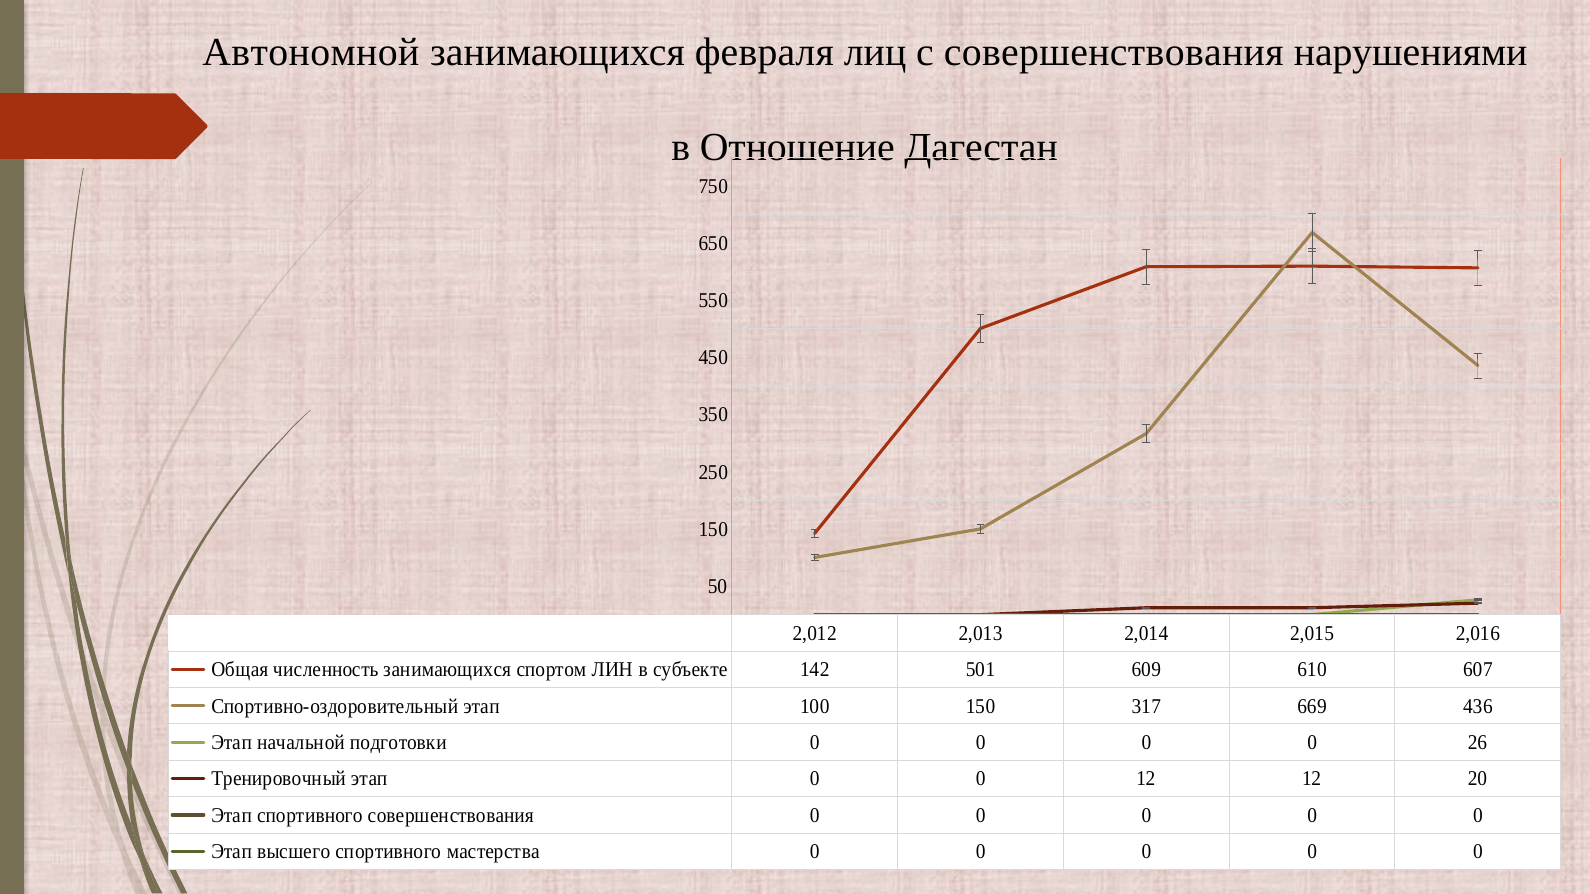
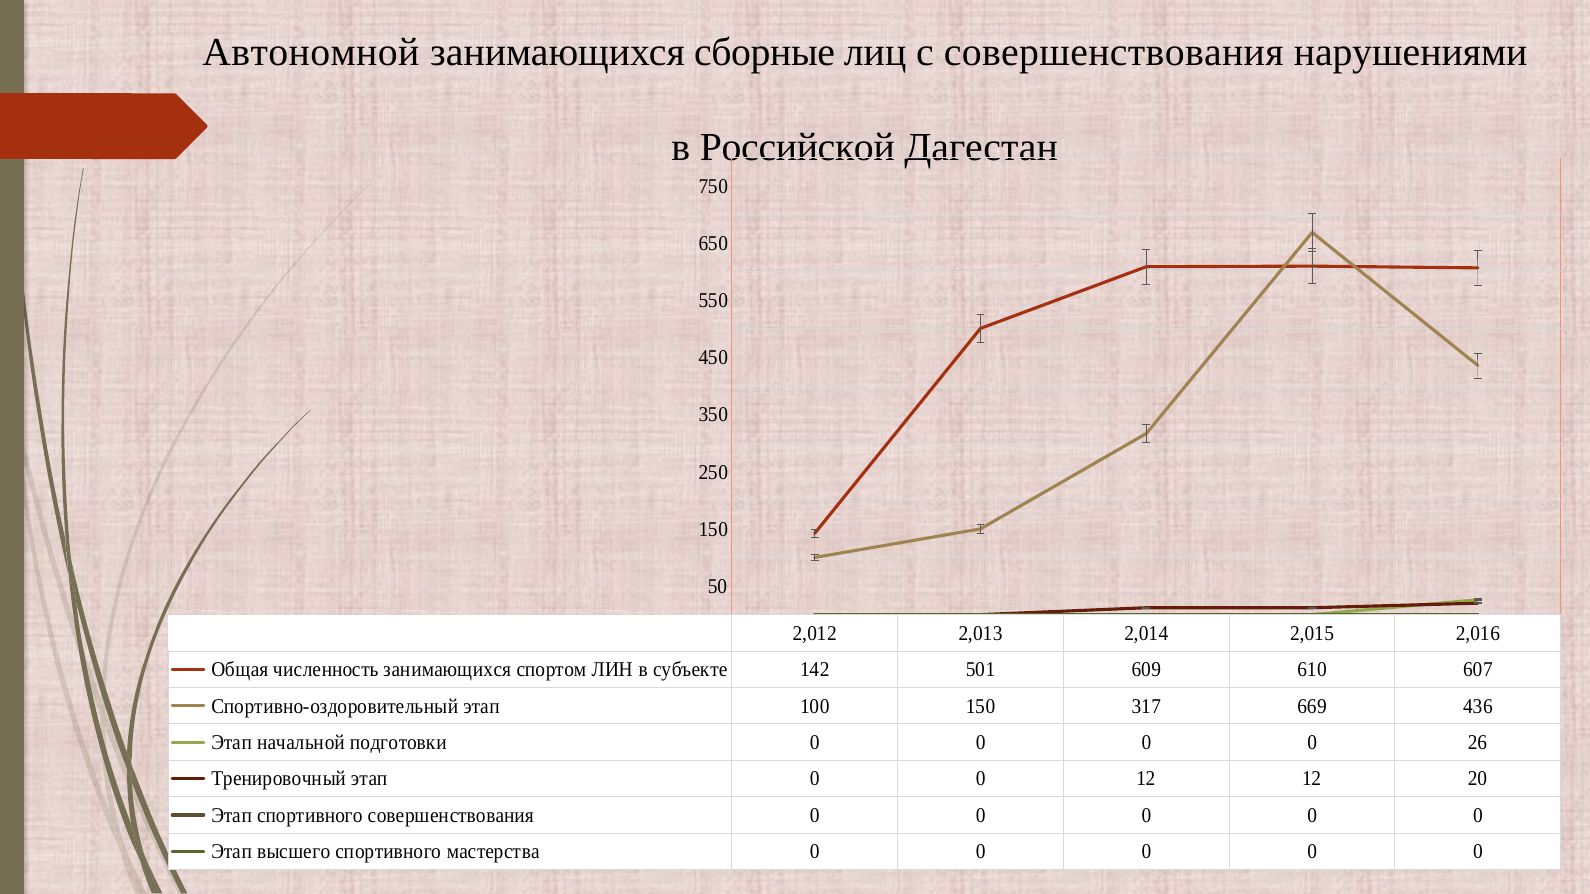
февраля: февраля -> сборные (765, 52)
Отношение: Отношение -> Российской (797, 148)
